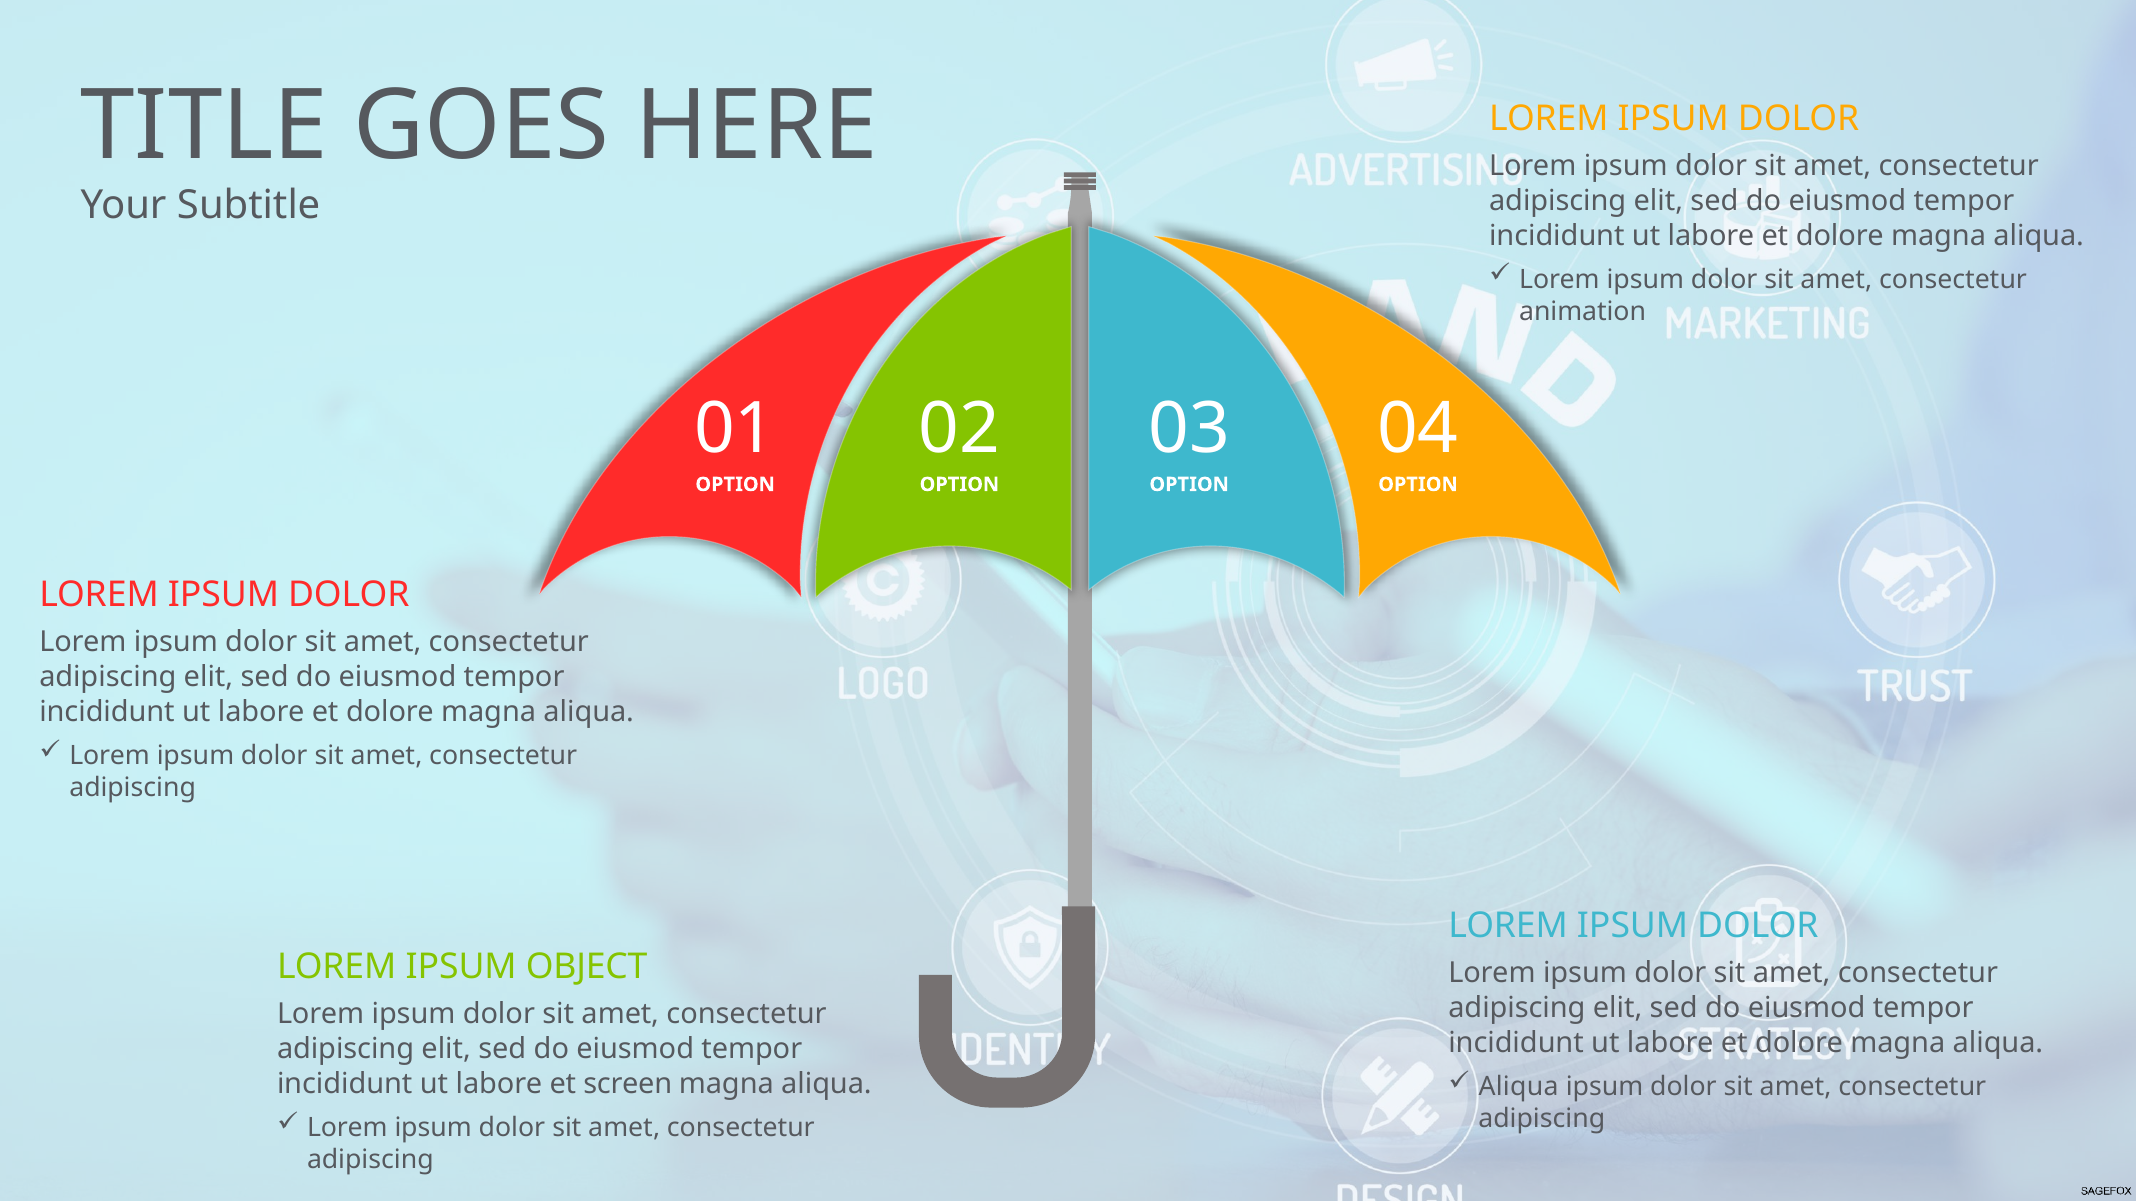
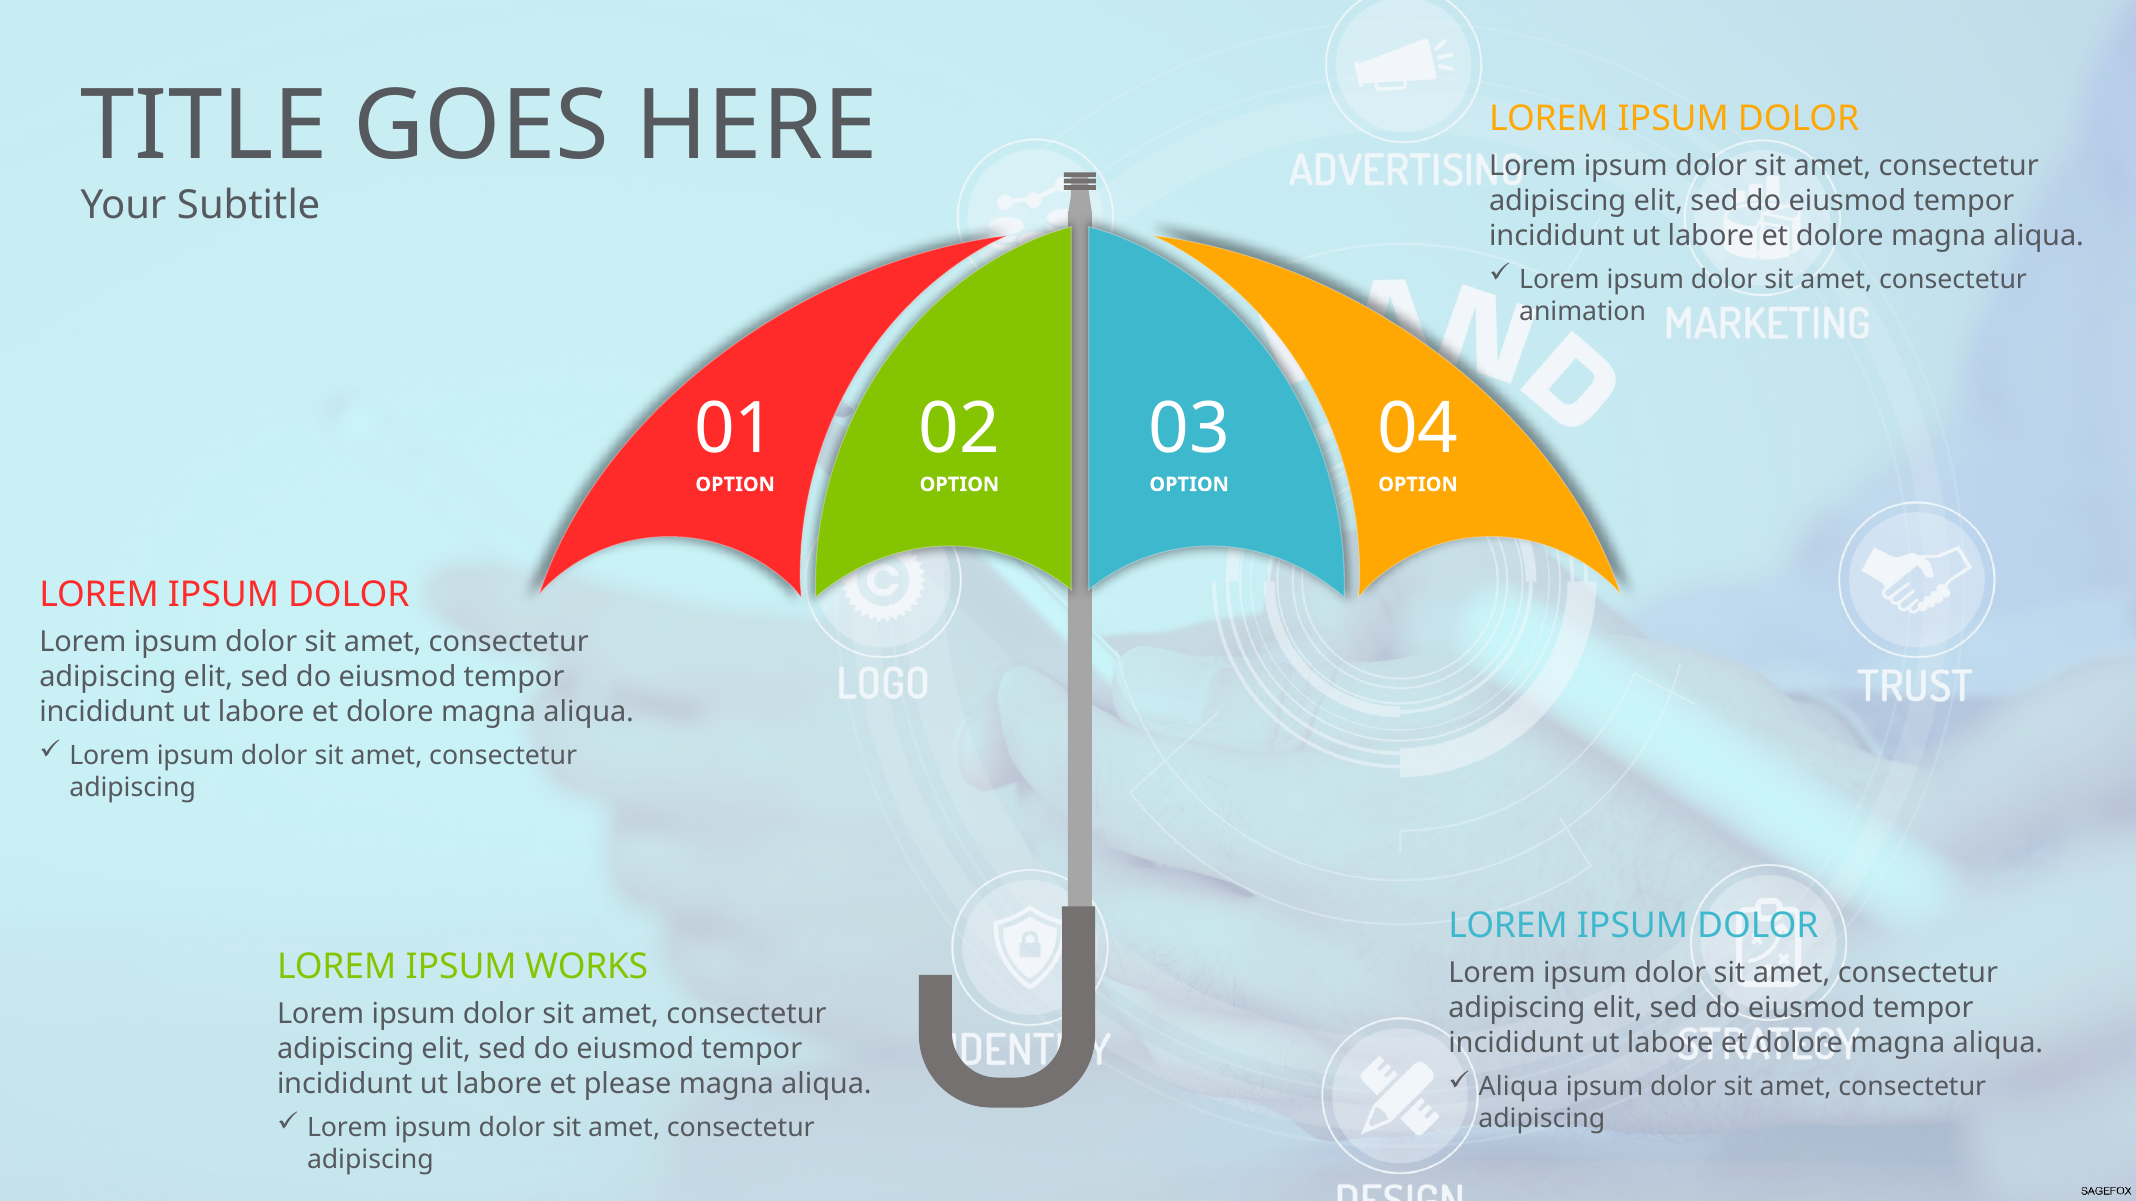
OBJECT: OBJECT -> WORKS (587, 967)
screen: screen -> please (628, 1084)
